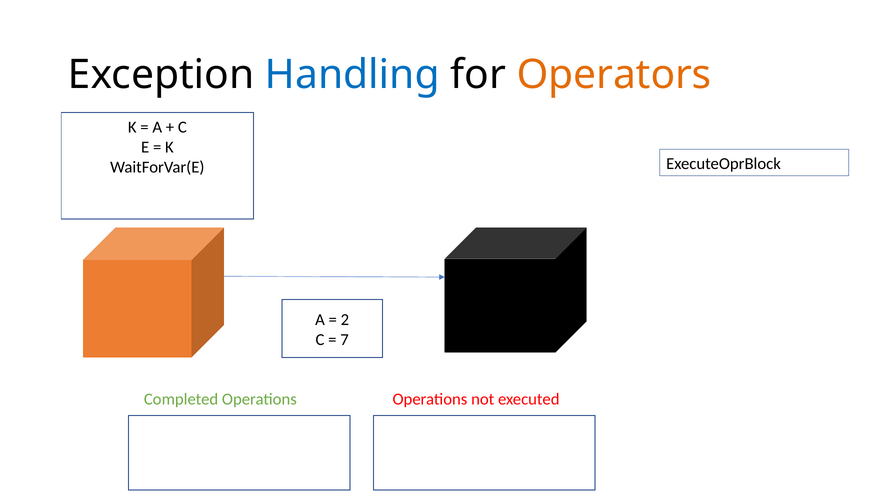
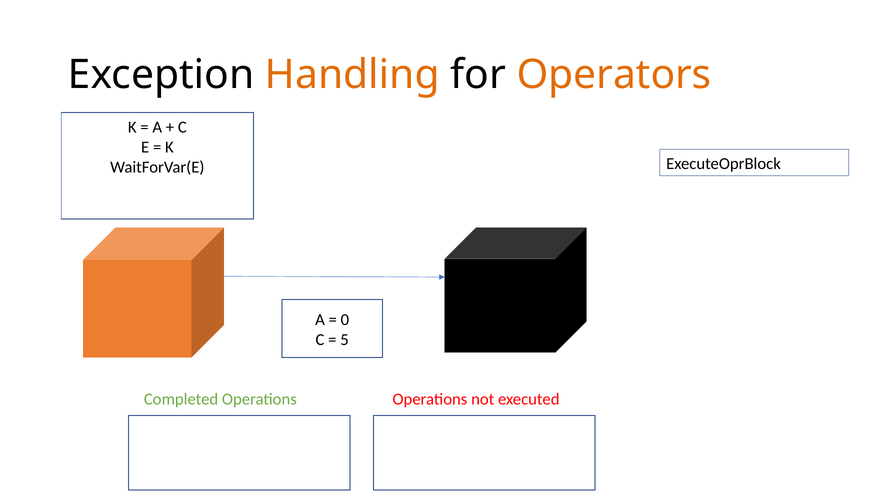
Handling colour: blue -> orange (352, 75)
2: 2 -> 0 (345, 320)
7: 7 -> 5 (345, 340)
